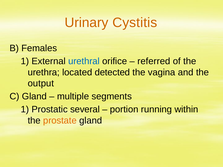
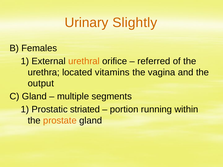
Cystitis: Cystitis -> Slightly (135, 23)
urethral colour: blue -> orange (84, 61)
detected: detected -> vitamins (112, 72)
several: several -> striated (85, 110)
